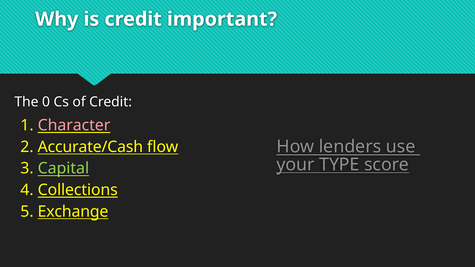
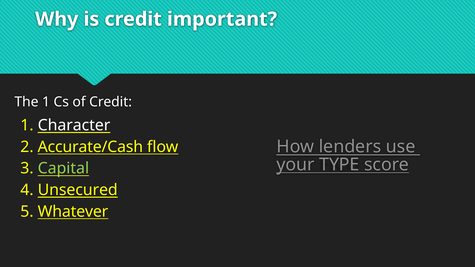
The 0: 0 -> 1 (46, 102)
Character colour: pink -> white (74, 125)
Collections: Collections -> Unsecured (78, 190)
Exchange: Exchange -> Whatever (73, 212)
